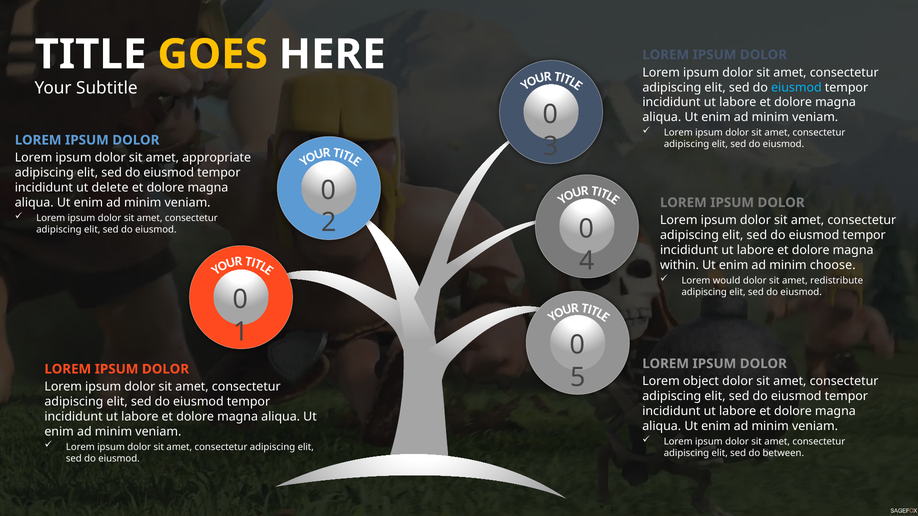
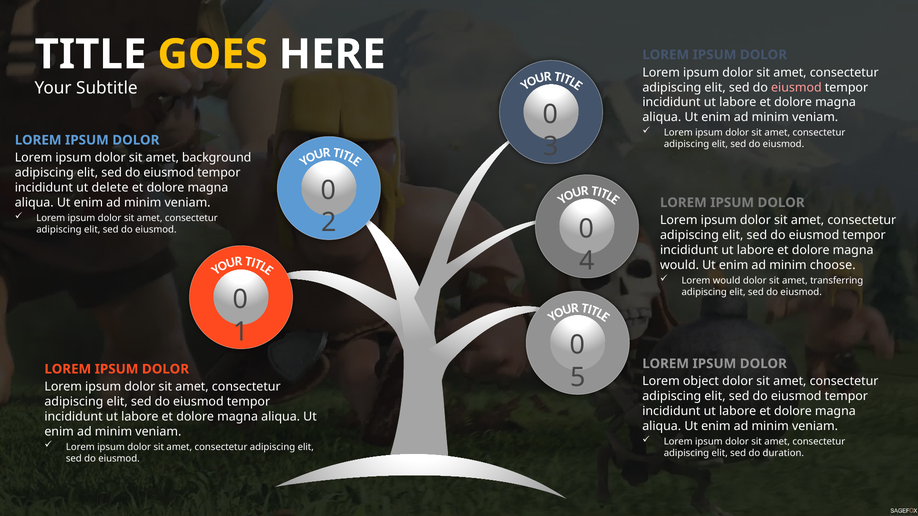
eiusmod colour: light blue -> pink (796, 88)
appropriate: appropriate -> background (217, 158)
within: within -> would (679, 265)
redistribute: redistribute -> transferring (837, 281)
between: between -> duration (783, 453)
